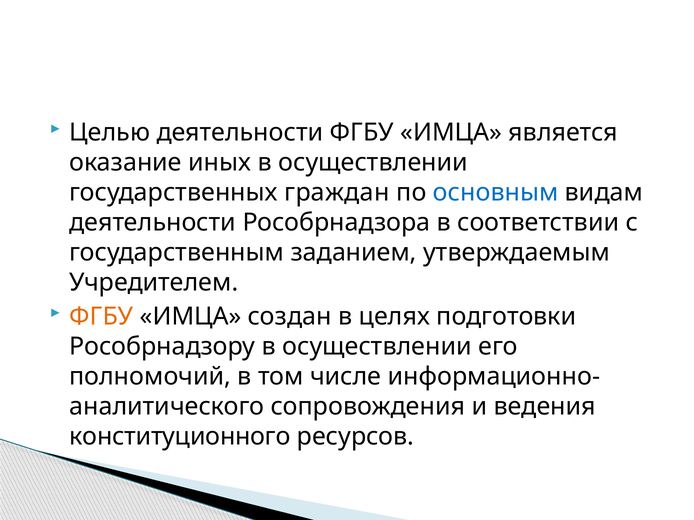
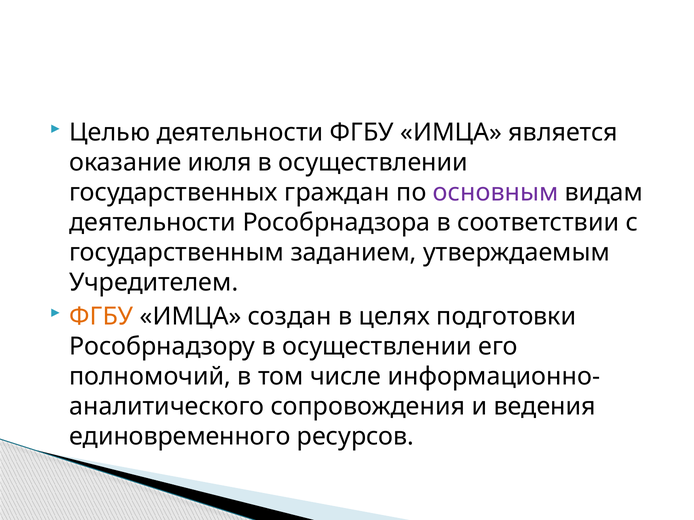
иных: иных -> июля (220, 163)
основным colour: blue -> purple (496, 193)
конституционного: конституционного -> единовременного (180, 437)
